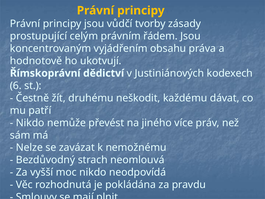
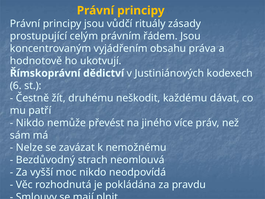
tvorby: tvorby -> rituály (150, 24)
